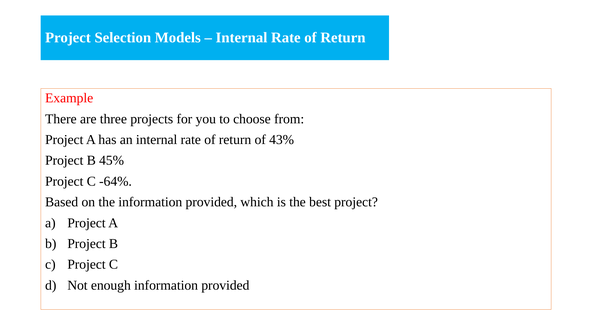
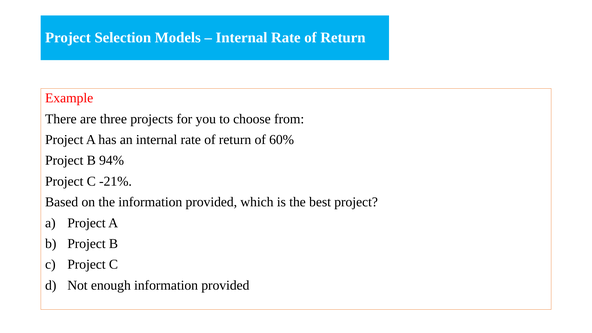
43%: 43% -> 60% (282, 140)
45%: 45% -> 94% (112, 161)
-64%: -64% -> -21% (116, 181)
